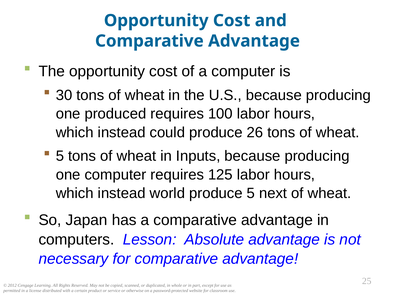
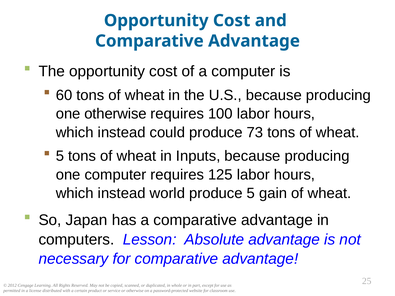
30: 30 -> 60 (64, 95)
one produced: produced -> otherwise (116, 114)
26: 26 -> 73 (255, 133)
next: next -> gain (273, 194)
